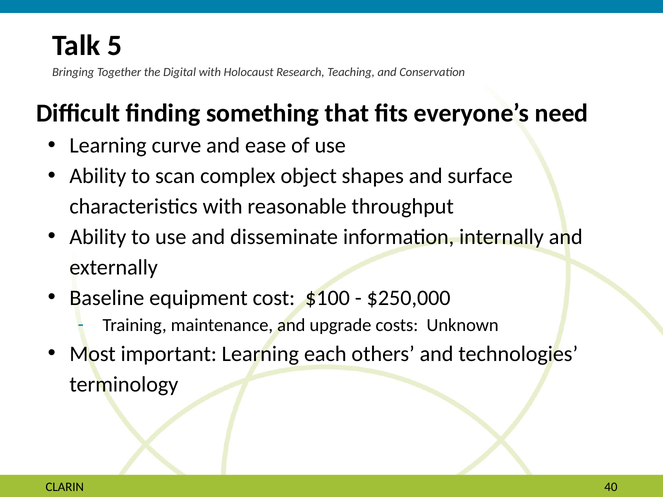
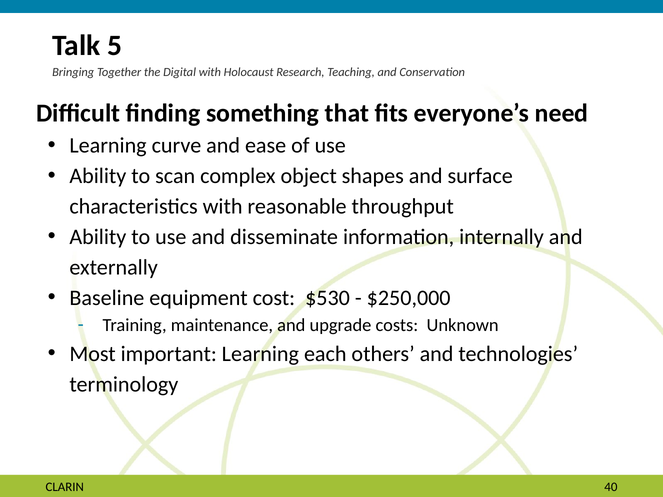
$100: $100 -> $530 (328, 298)
